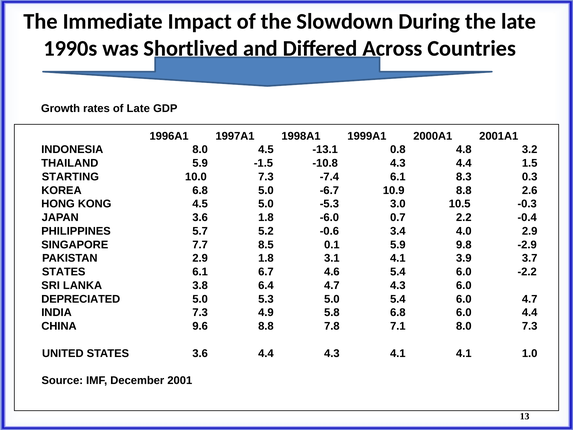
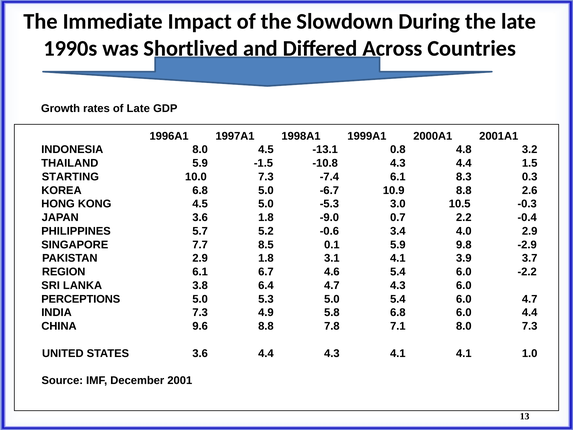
-6.0: -6.0 -> -9.0 (329, 217)
STATES: STATES -> REGION (64, 272)
DEPRECIATED: DEPRECIATED -> PERCEPTIONS (81, 299)
